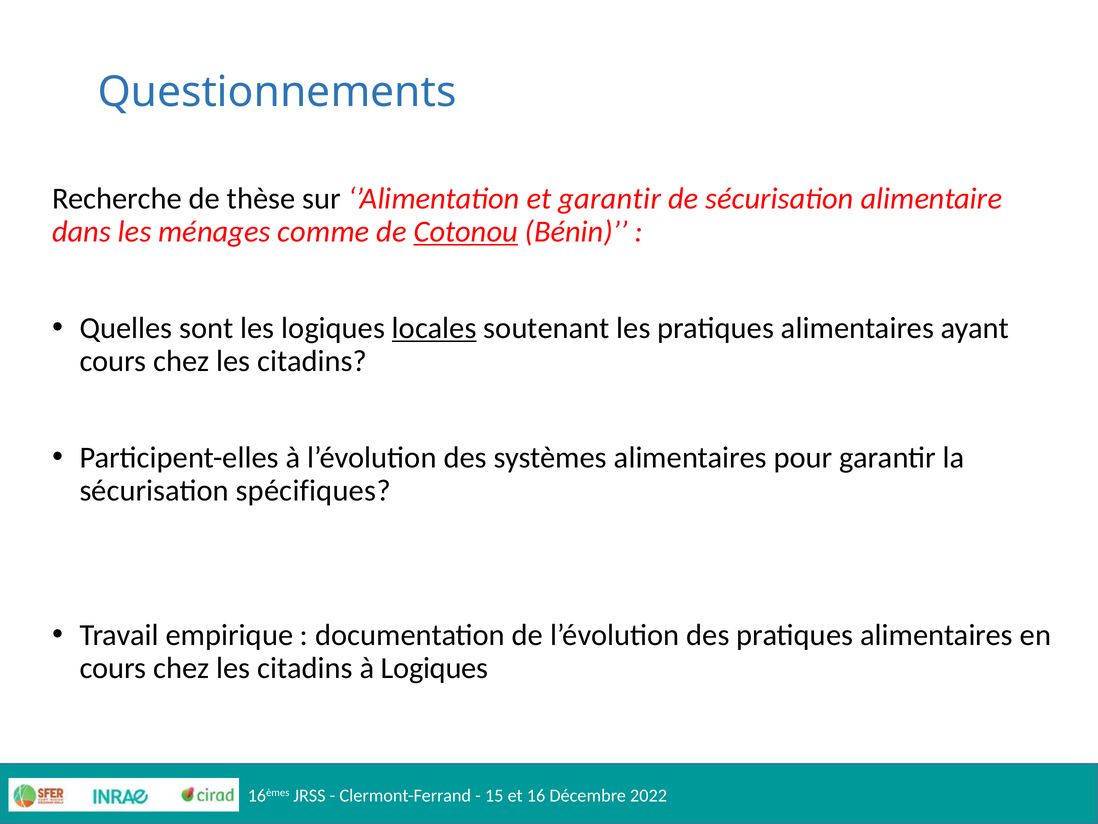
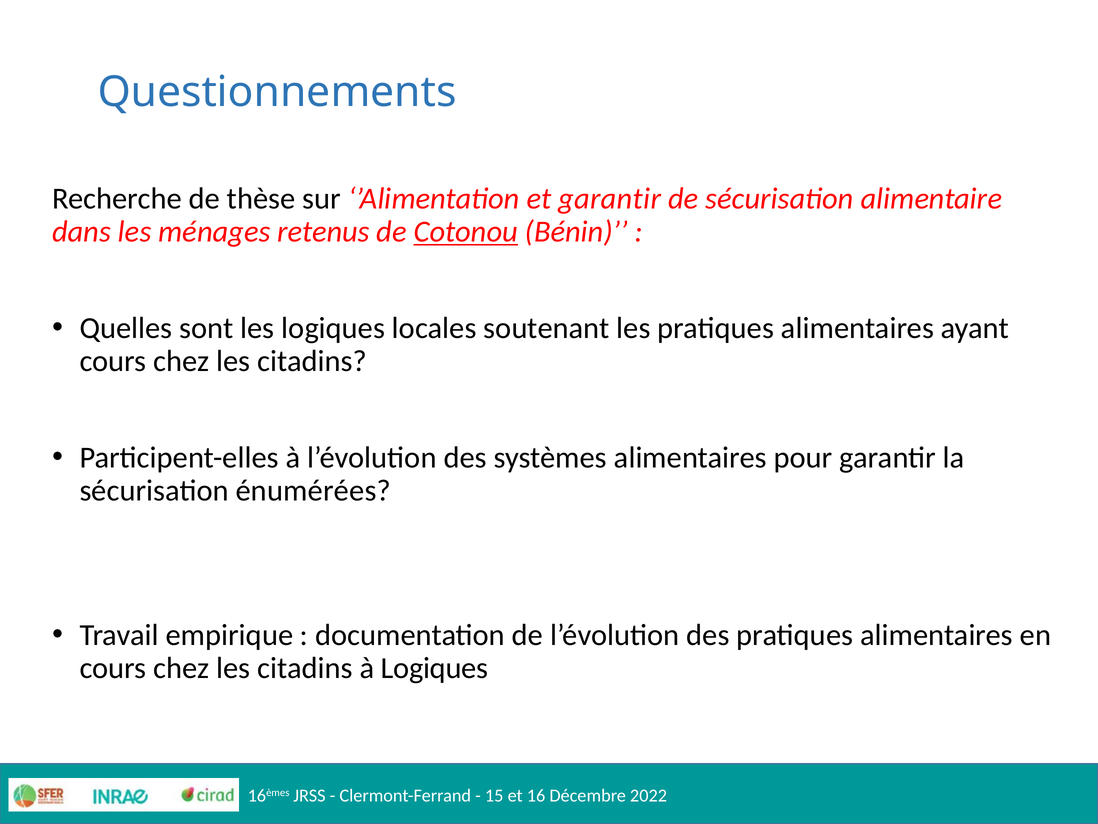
comme: comme -> retenus (324, 231)
locales underline: present -> none (434, 328)
spécifiques: spécifiques -> énumérées (313, 490)
